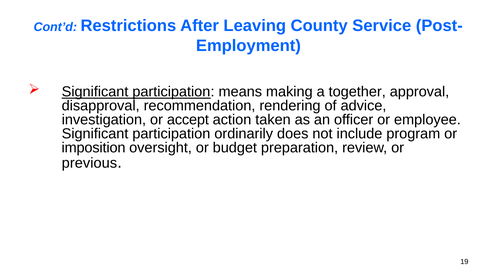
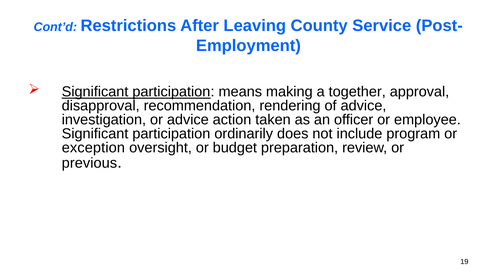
or accept: accept -> advice (188, 120)
imposition: imposition -> exception (93, 147)
